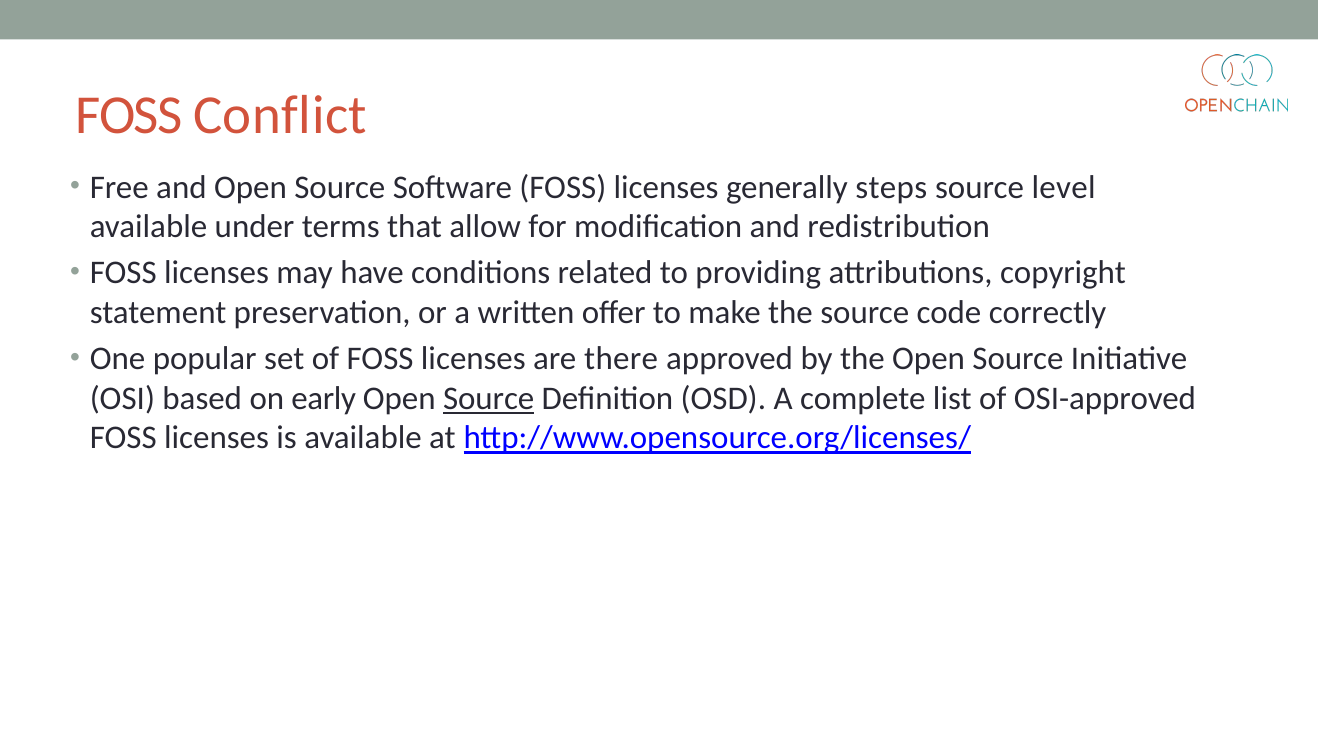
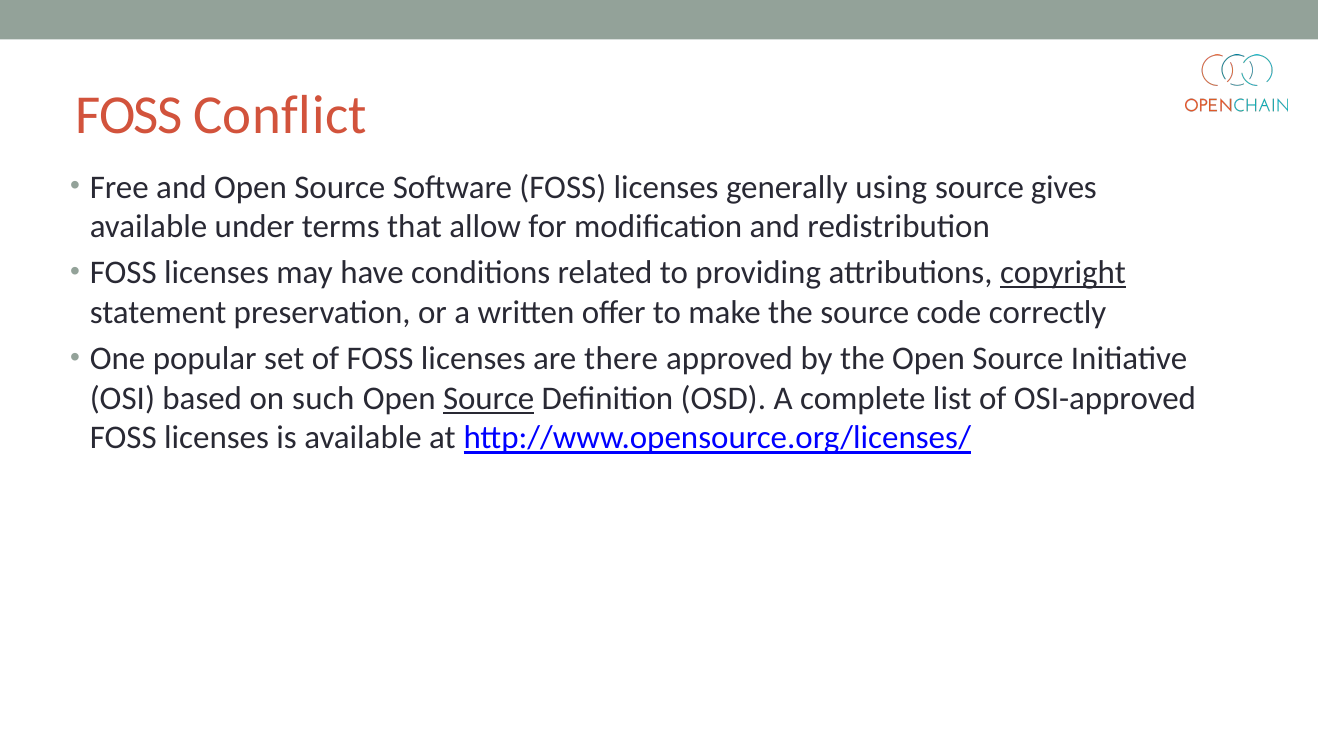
steps: steps -> using (891, 187)
level: level -> gives (1064, 187)
copyright underline: none -> present (1063, 273)
early: early -> such (323, 398)
